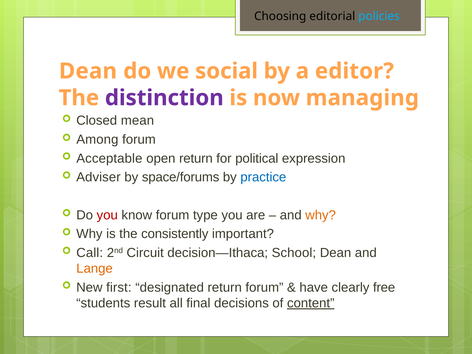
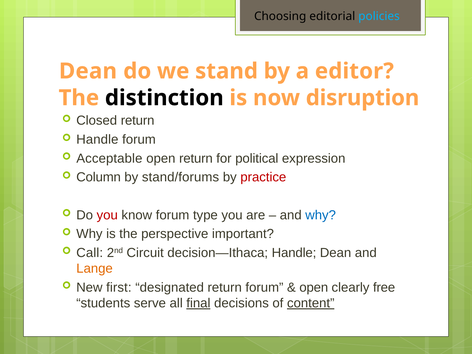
social: social -> stand (227, 71)
distinction colour: purple -> black (164, 98)
managing: managing -> disruption (363, 98)
Closed mean: mean -> return (138, 121)
Among: Among -> Handle (97, 140)
Adviser: Adviser -> Column (99, 177)
space/forums: space/forums -> stand/forums (181, 177)
practice colour: blue -> red (263, 177)
why colour: orange -> blue (321, 215)
consistently: consistently -> perspective (175, 234)
decision—Ithaca School: School -> Handle (294, 253)
have: have -> open (314, 287)
result: result -> serve (150, 303)
final underline: none -> present (198, 303)
